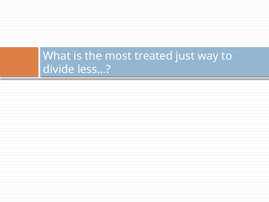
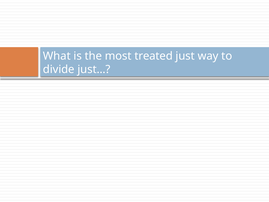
less…: less… -> just… (94, 69)
